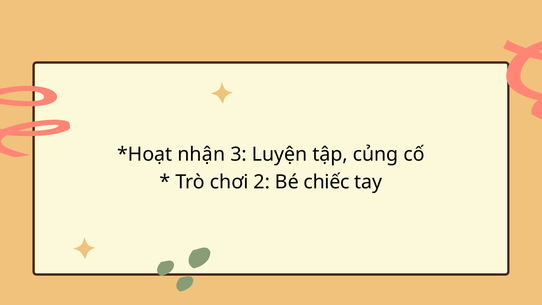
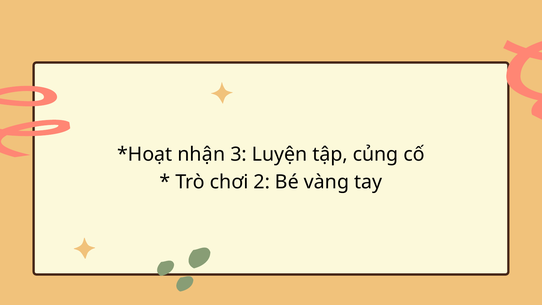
chiếc: chiếc -> vàng (326, 182)
